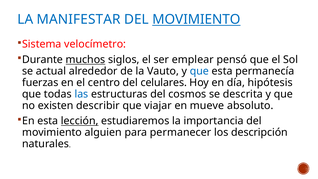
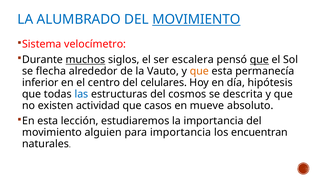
MANIFESTAR: MANIFESTAR -> ALUMBRADO (79, 19)
emplear: emplear -> escalera (193, 60)
que underline: none -> present (259, 60)
actual: actual -> flecha (51, 71)
que colour: blue -> orange (199, 71)
fuerzas: fuerzas -> inferior (40, 83)
describir: describir -> actividad (98, 105)
viajar: viajar -> casos (158, 105)
lección underline: present -> none (80, 121)
para permanecer: permanecer -> importancia (181, 132)
descripción: descripción -> encuentran (259, 132)
